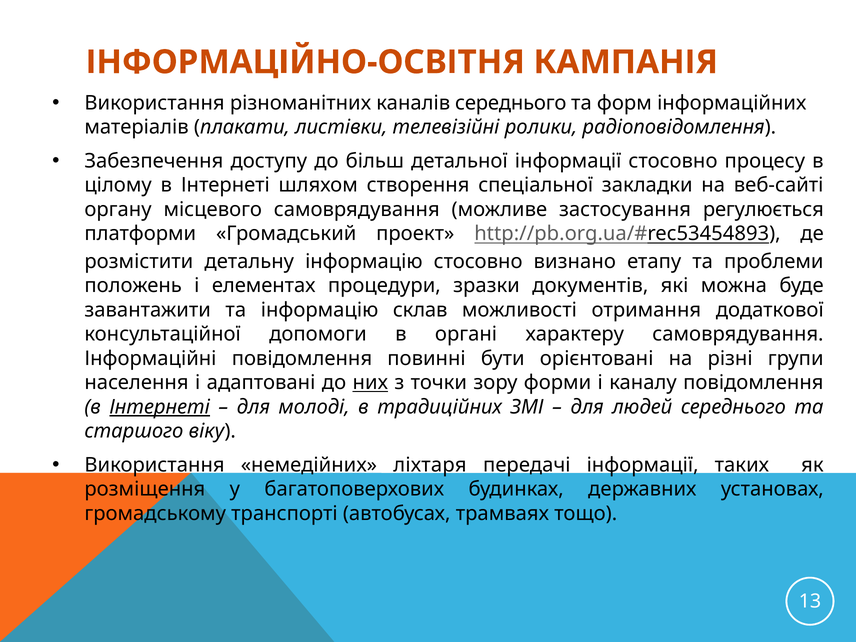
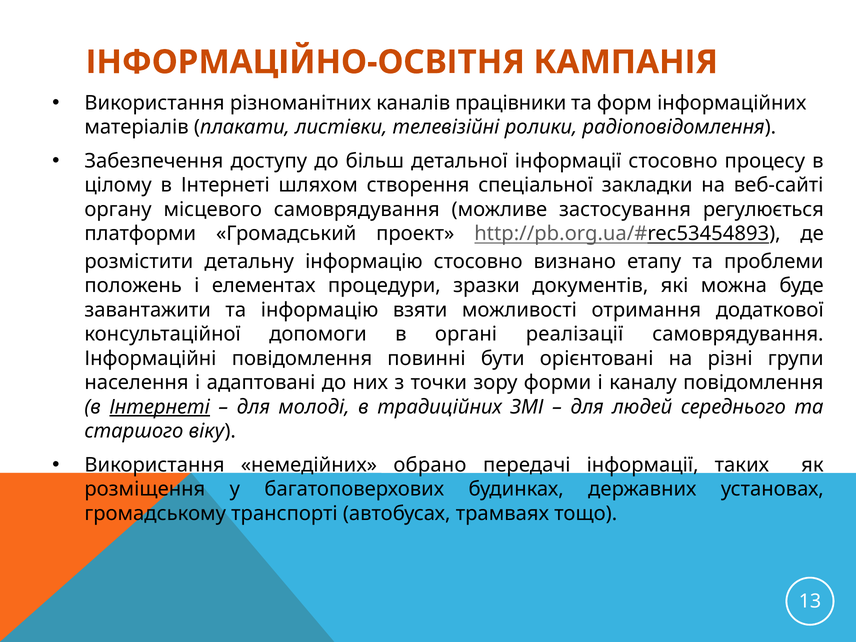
каналів середнього: середнього -> працівники (511, 103)
склав: склав -> взяти (420, 310)
характеру: характеру -> реалізації (575, 334)
них underline: present -> none (370, 383)
ліхтаря: ліхтаря -> обрано (430, 465)
